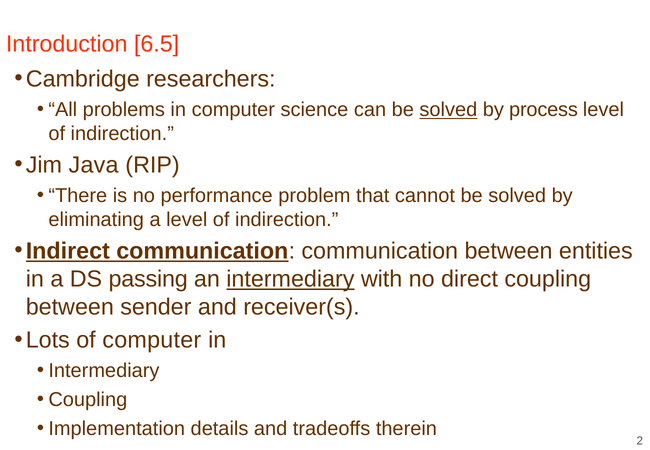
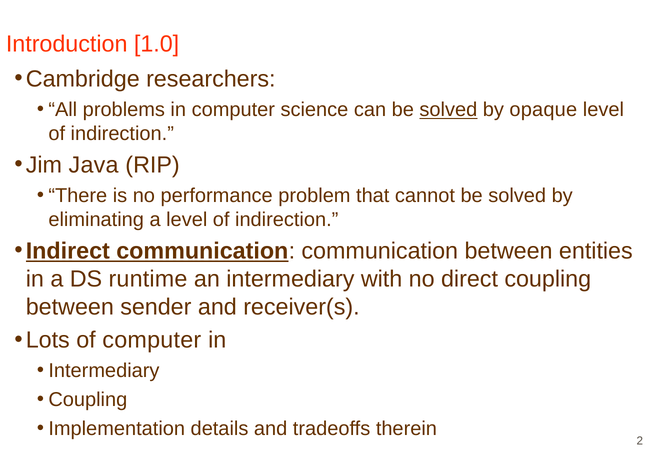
6.5: 6.5 -> 1.0 (157, 44)
process: process -> opaque (543, 110)
passing: passing -> runtime (148, 279)
intermediary underline: present -> none (290, 279)
